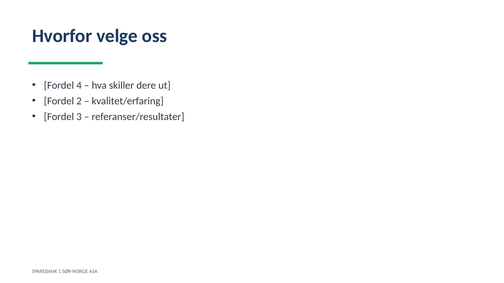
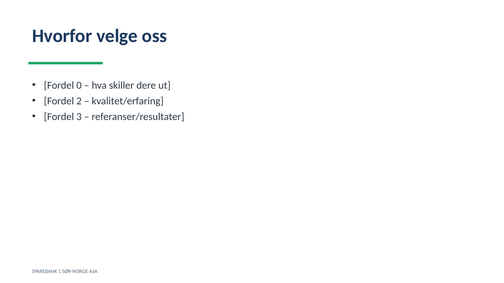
4: 4 -> 0 (79, 85)
